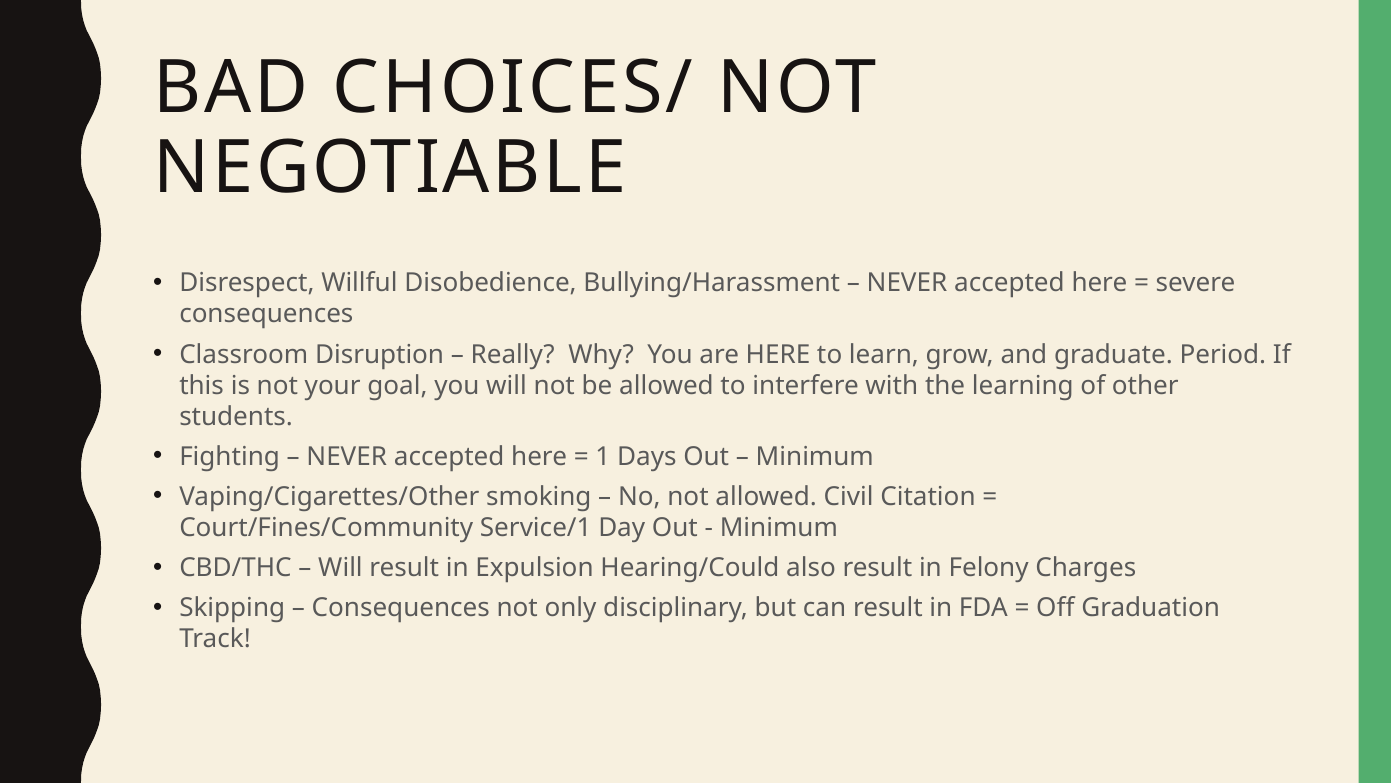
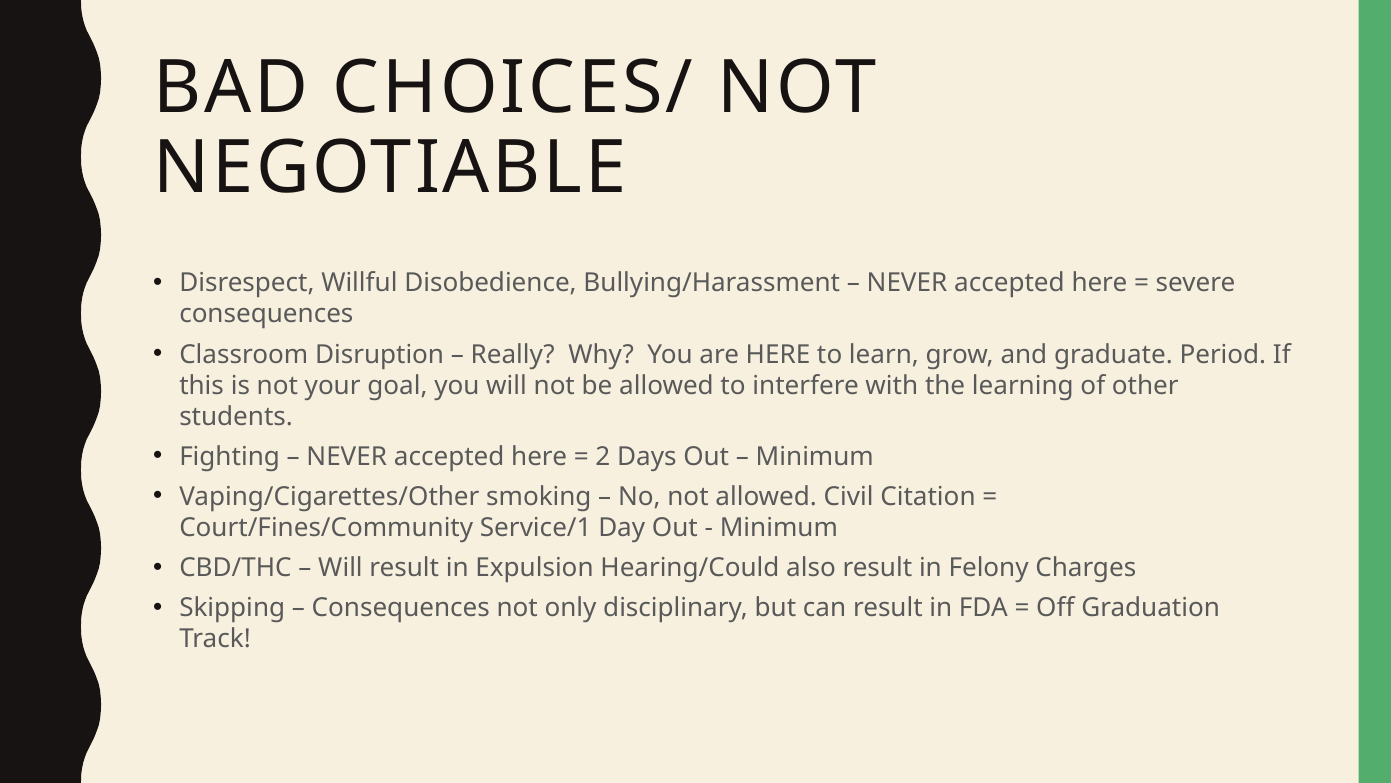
1: 1 -> 2 (603, 456)
